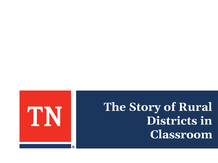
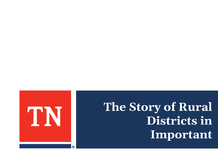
Classroom: Classroom -> Important (181, 135)
